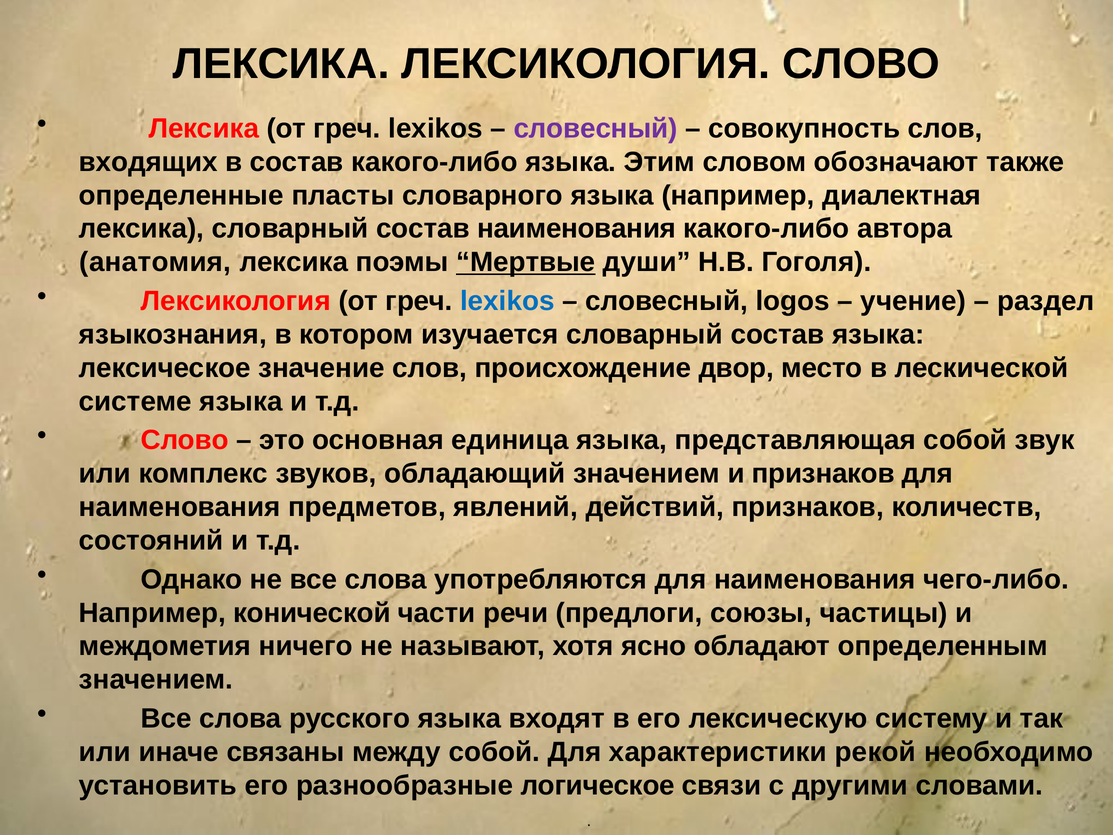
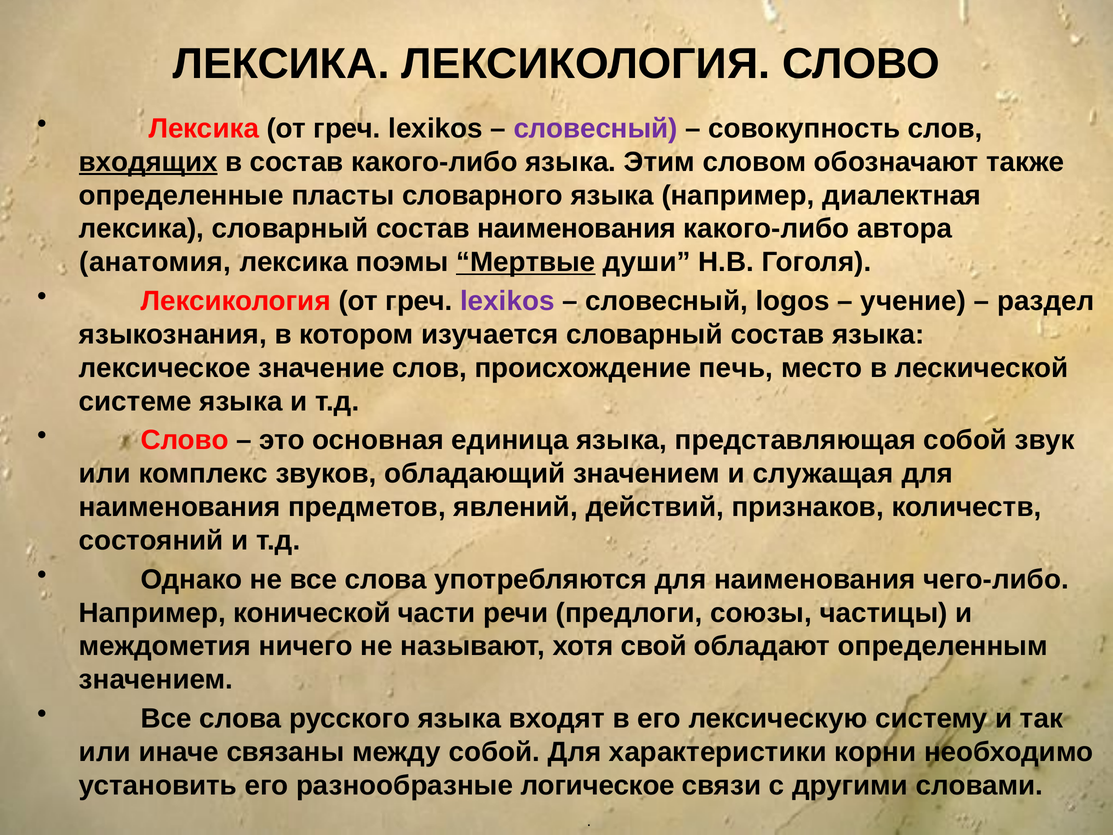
входящих underline: none -> present (148, 162)
lexikos colour: blue -> purple (507, 301)
двор: двор -> печь (736, 368)
и признаков: признаков -> служащая (823, 474)
ясно: ясно -> свой (654, 646)
рекой: рекой -> корни (875, 752)
